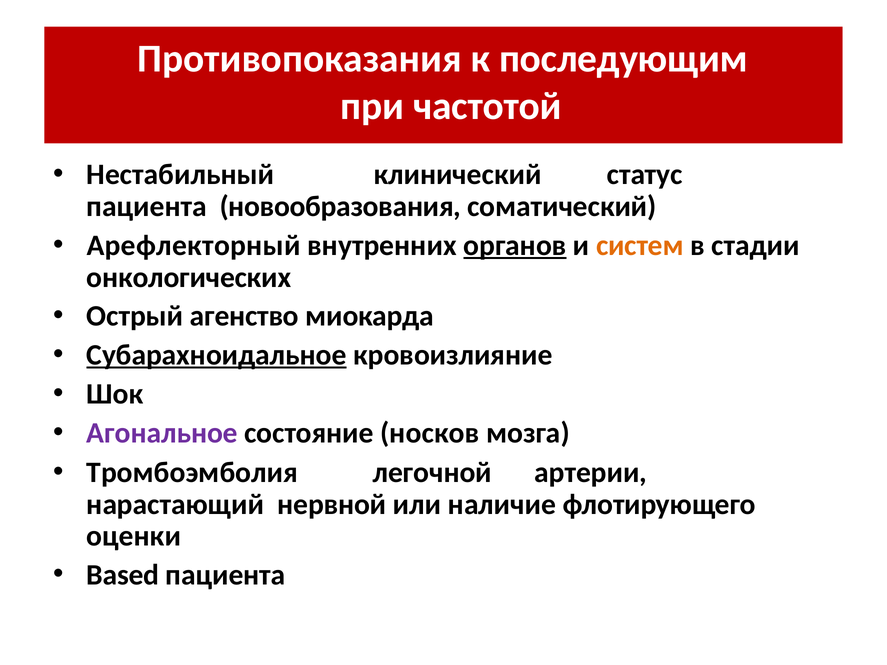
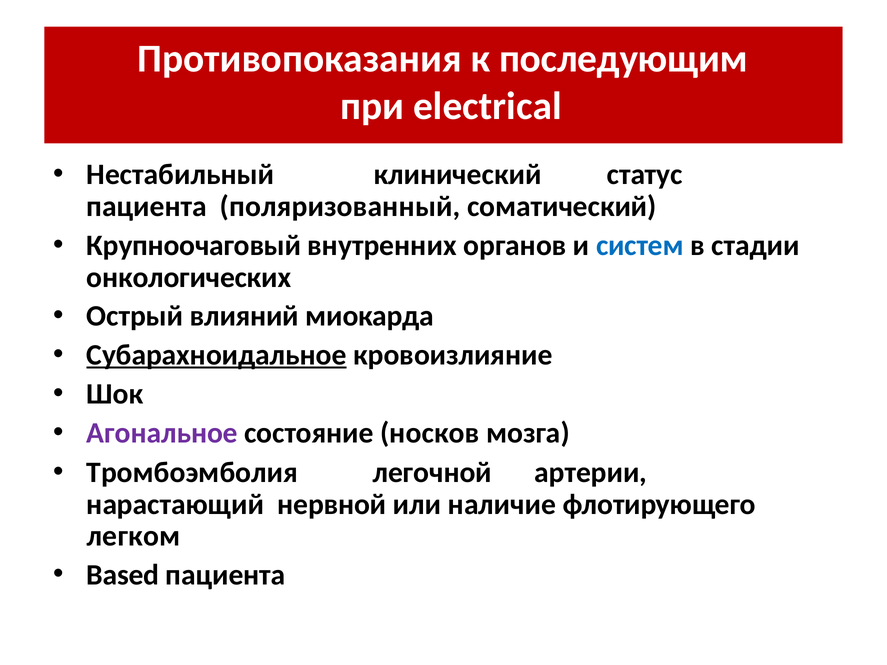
частотой: частотой -> electrical (487, 106)
новообразования: новообразования -> поляризованный (340, 207)
Арефлекторный: Арефлекторный -> Крупноочаговый (194, 245)
органов underline: present -> none (515, 245)
систем colour: orange -> blue (640, 245)
агенство: агенство -> влияний (244, 316)
оценки: оценки -> легком (134, 536)
